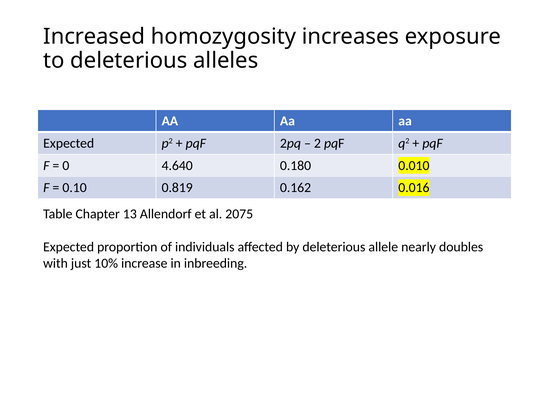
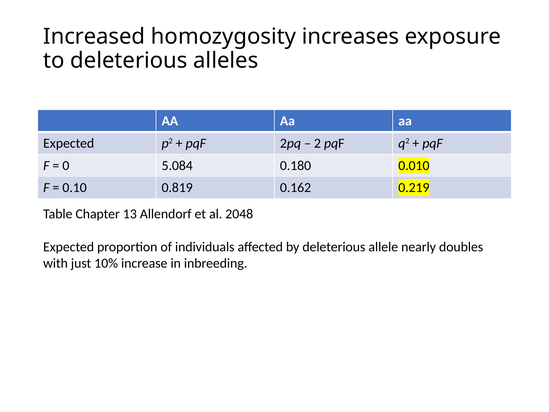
4.640: 4.640 -> 5.084 (177, 165)
0.016: 0.016 -> 0.219 (414, 188)
2075: 2075 -> 2048 (239, 214)
